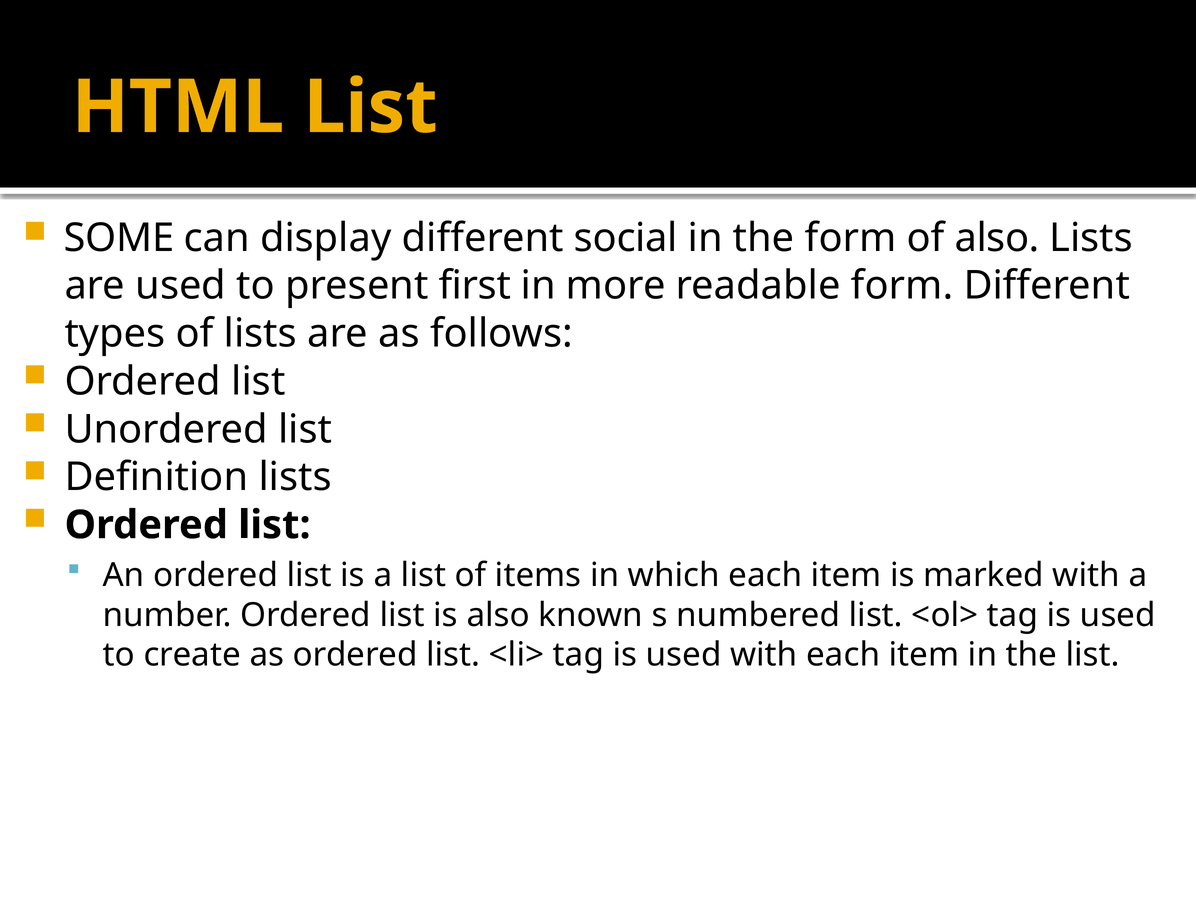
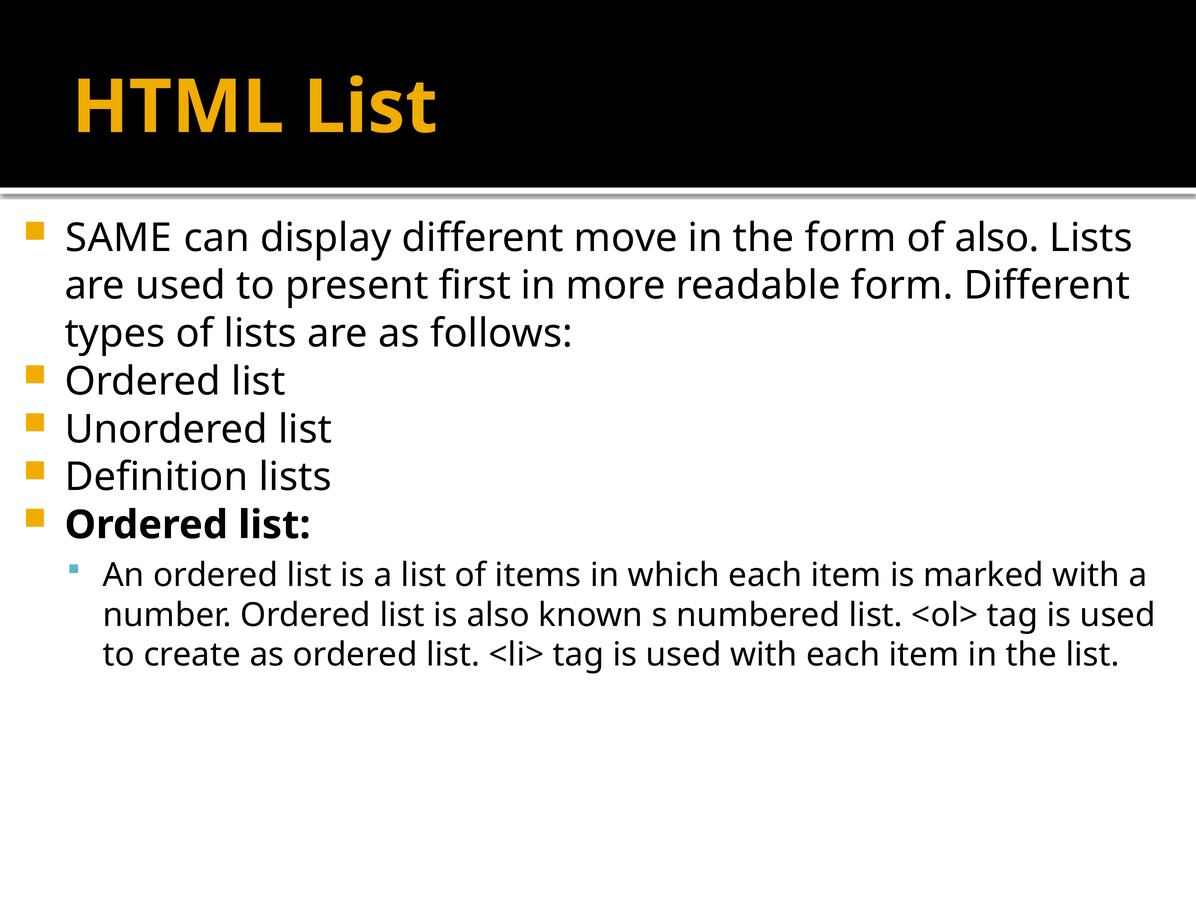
SOME: SOME -> SAME (119, 238)
social: social -> move (626, 238)
